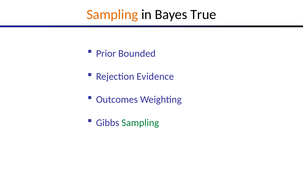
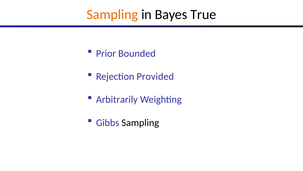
Evidence: Evidence -> Provided (155, 76)
Outcomes: Outcomes -> Arbitrarily (117, 99)
Sampling colour: green -> black (140, 122)
